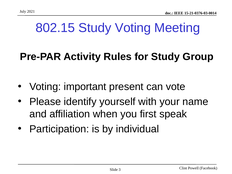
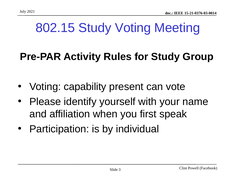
important: important -> capability (85, 87)
